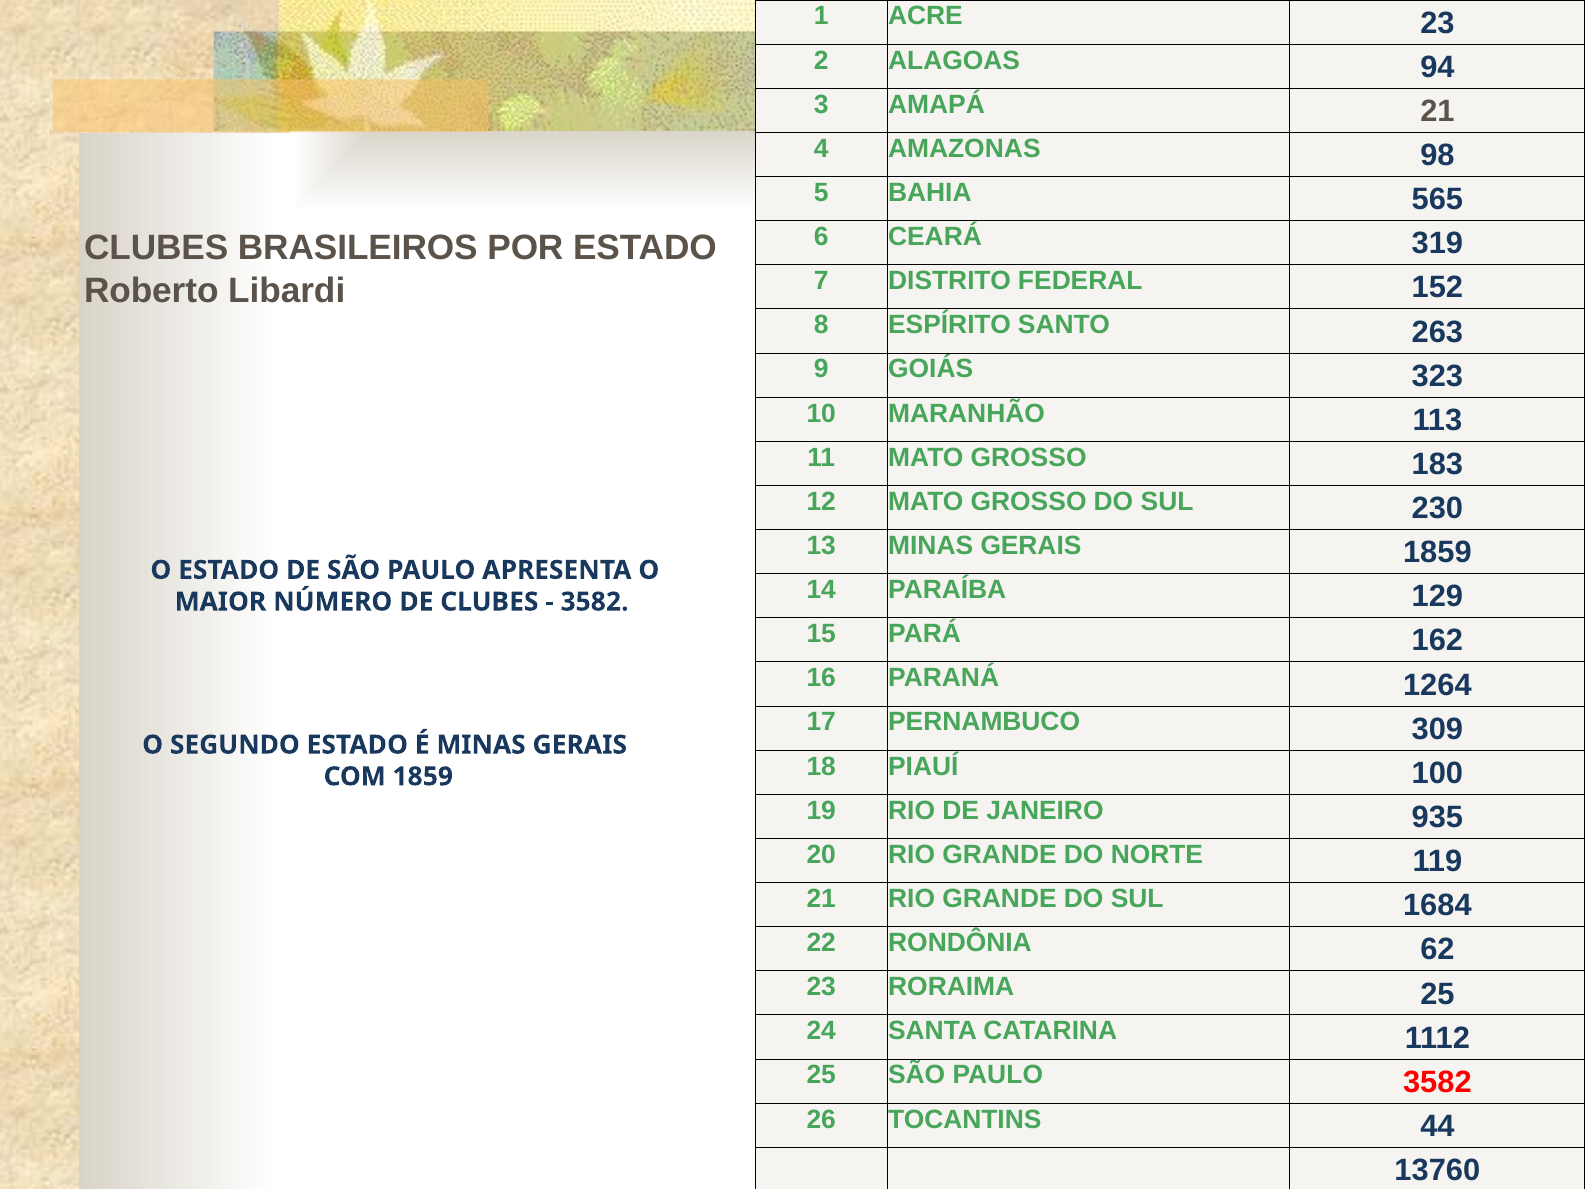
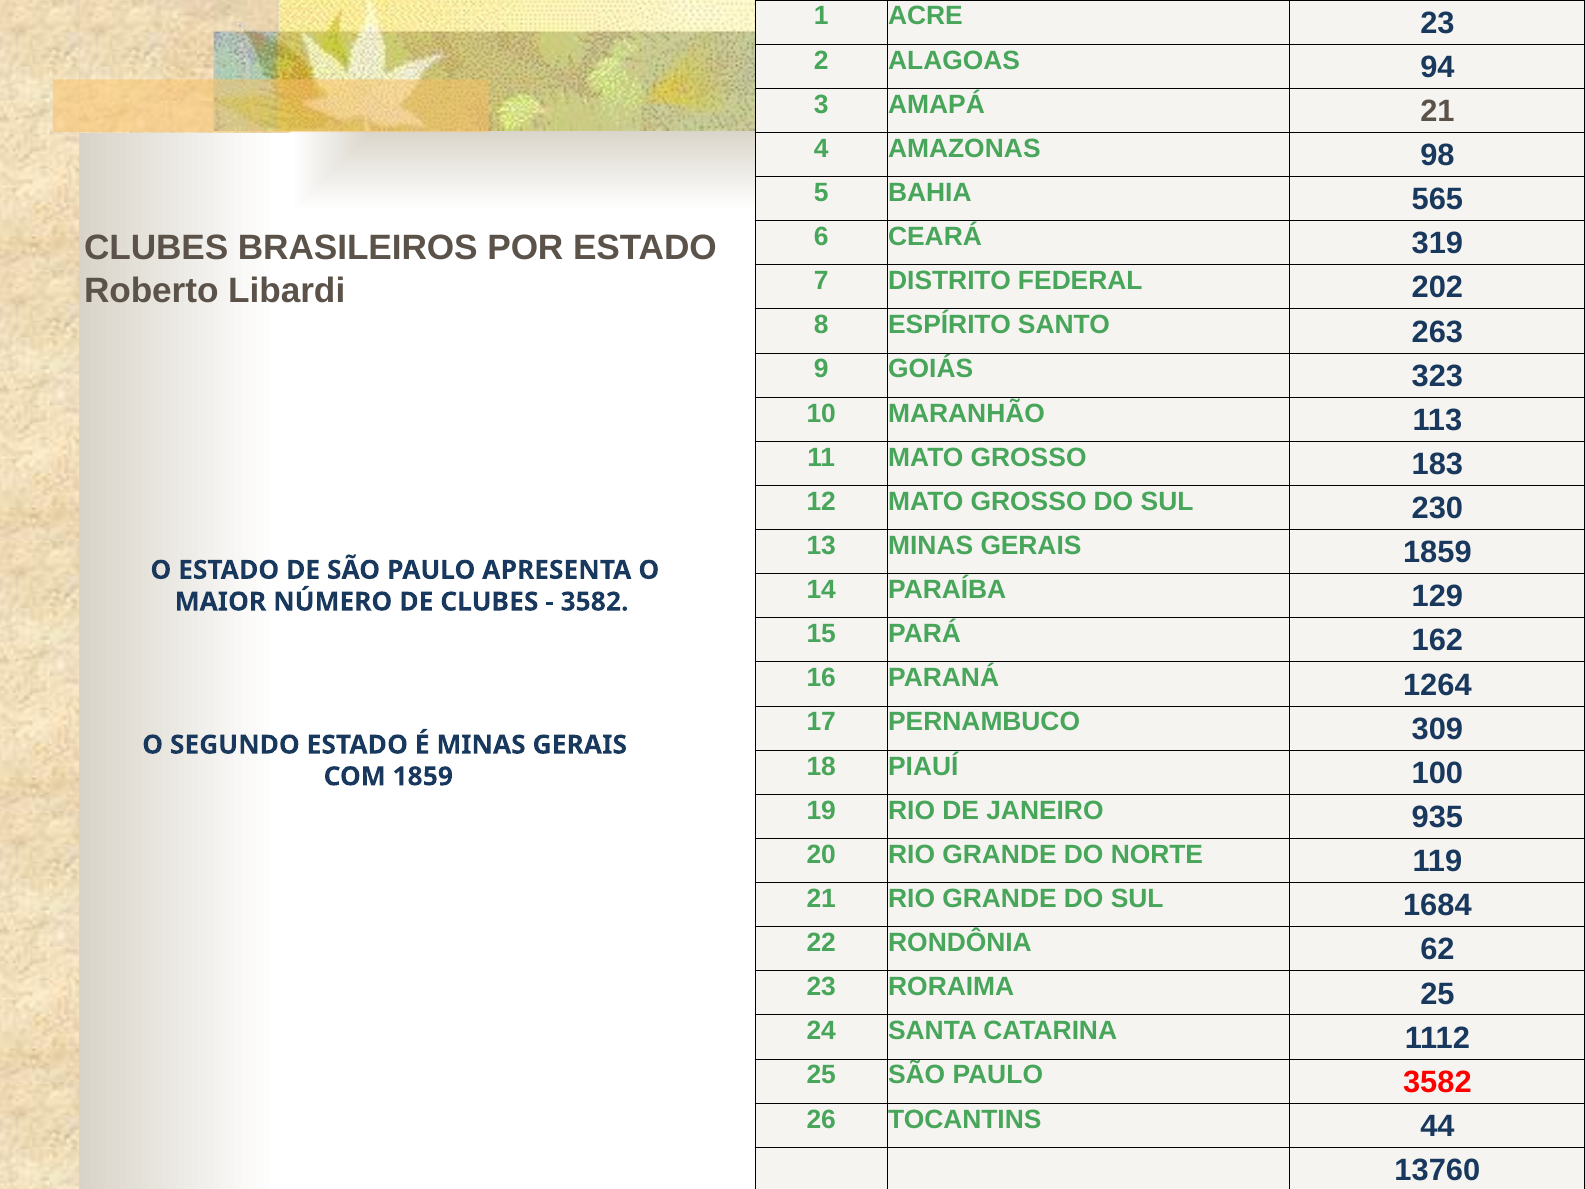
152: 152 -> 202 (1437, 288)
